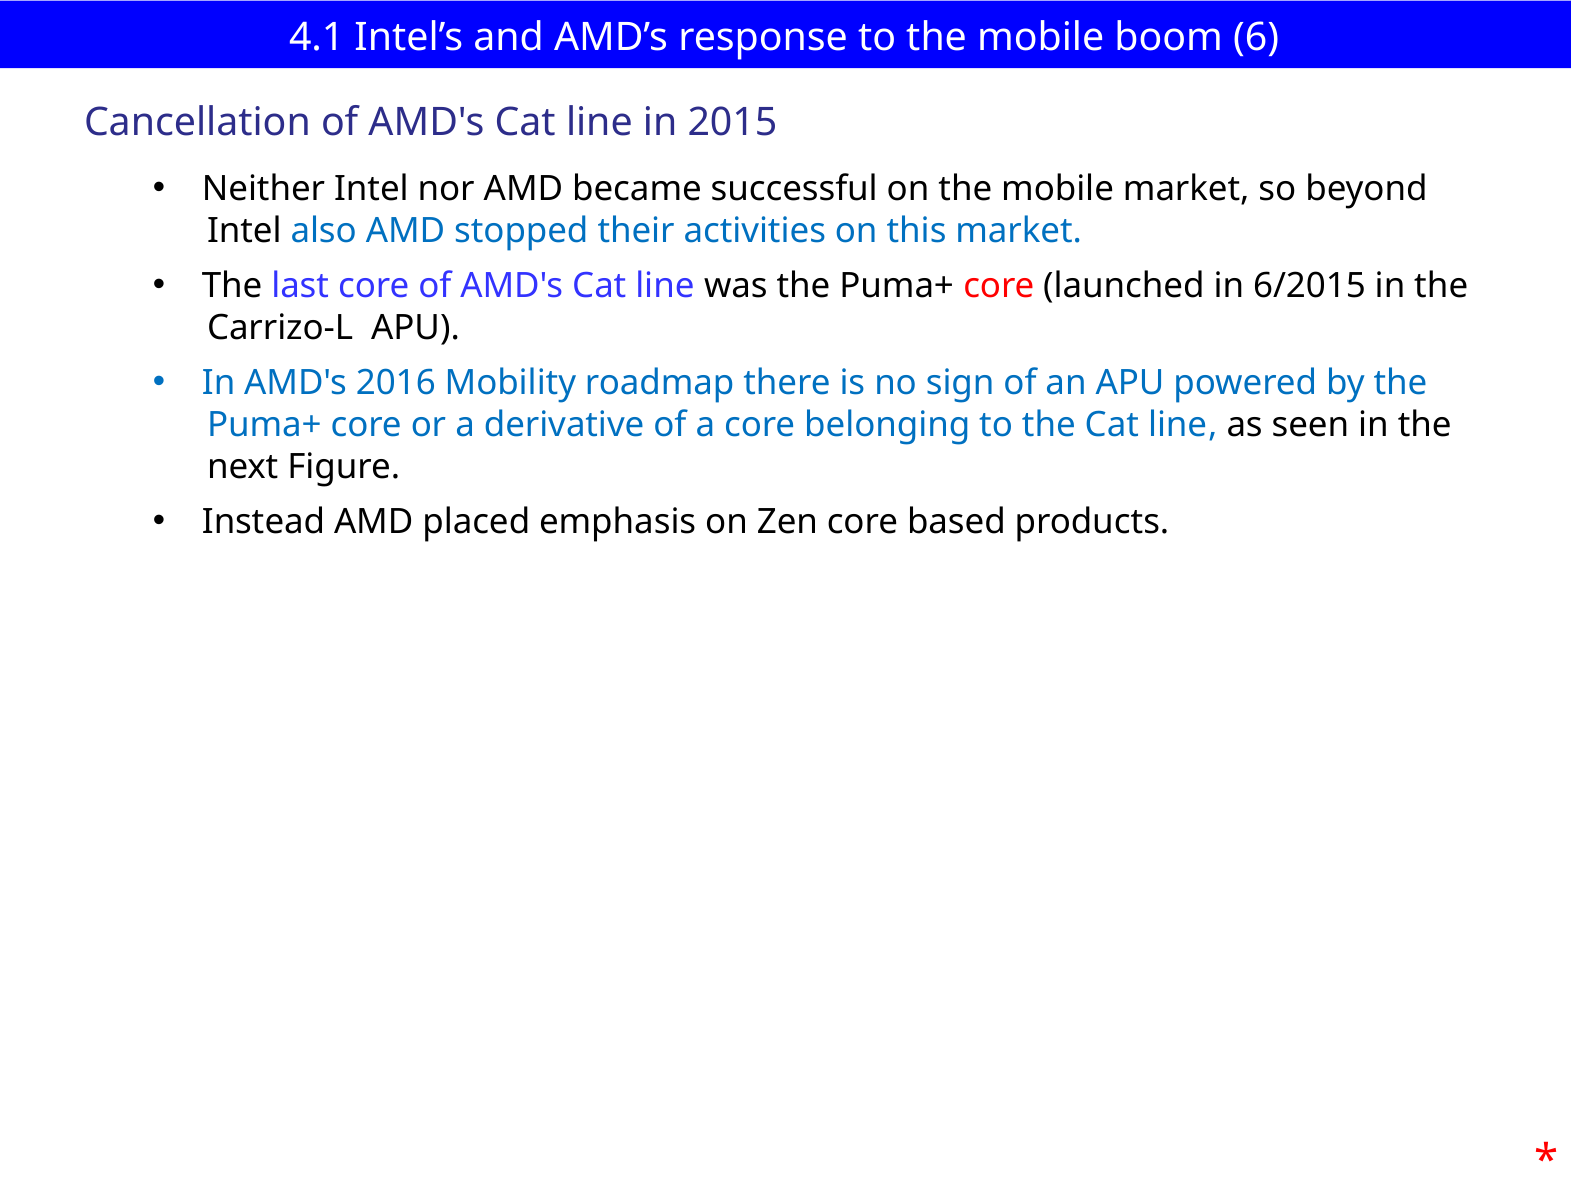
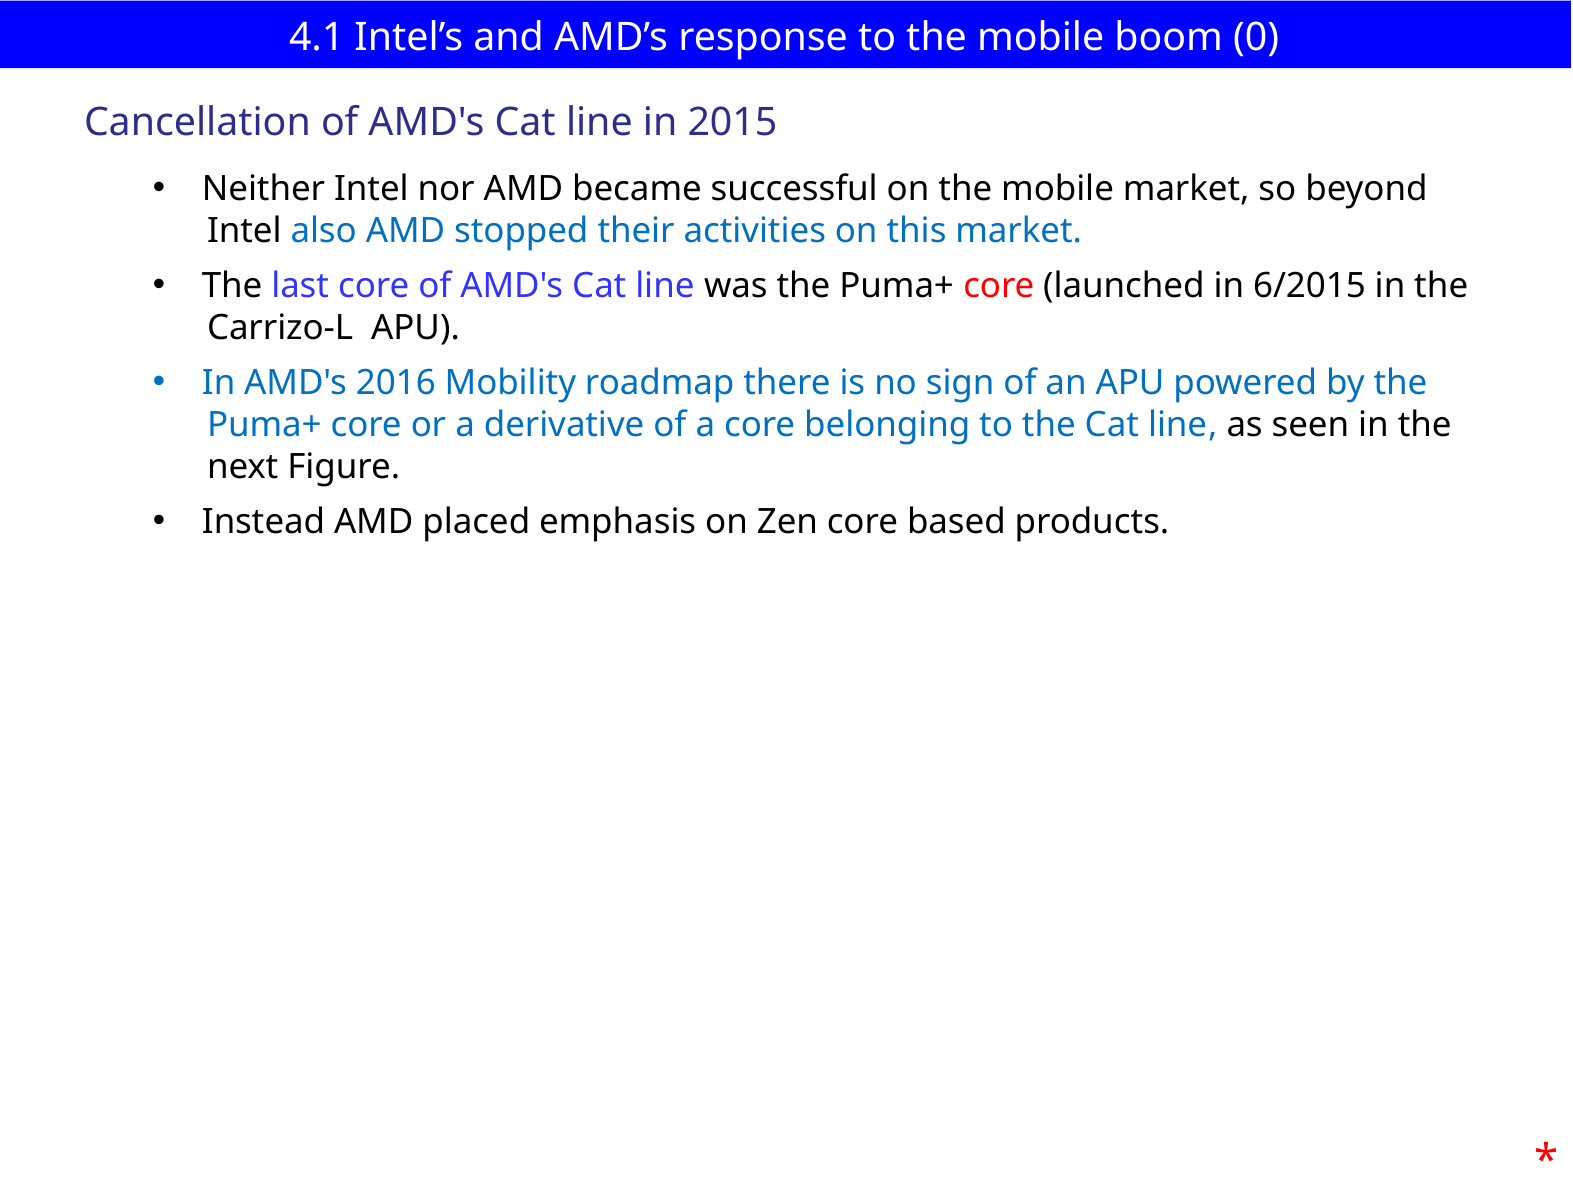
6: 6 -> 0 (1256, 37)
